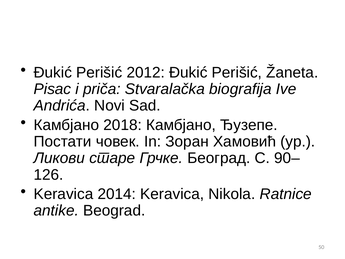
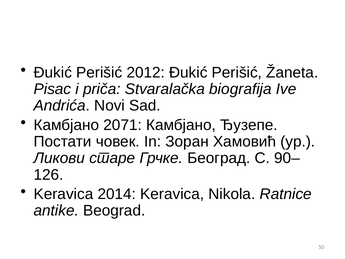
2018: 2018 -> 2071 (123, 125)
